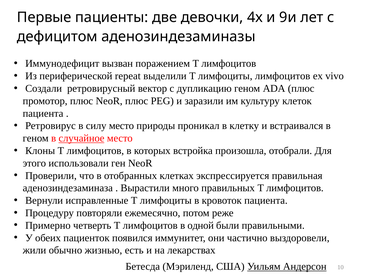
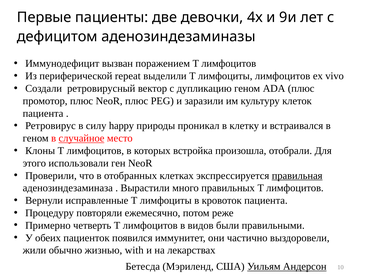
силу место: место -> happy (121, 126)
правильная underline: none -> present (297, 175)
одной: одной -> видов (201, 225)
есть: есть -> with (134, 250)
